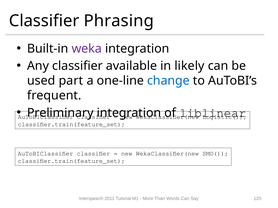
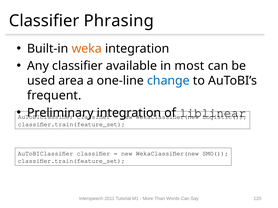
weka colour: purple -> orange (87, 49)
likely: likely -> most (189, 66)
part: part -> area (71, 81)
